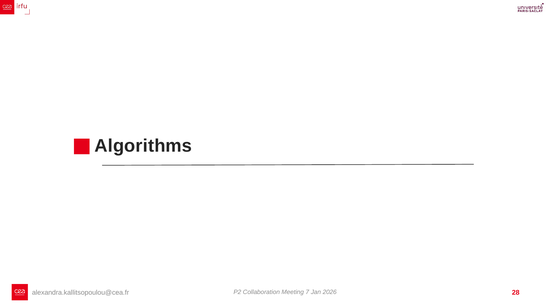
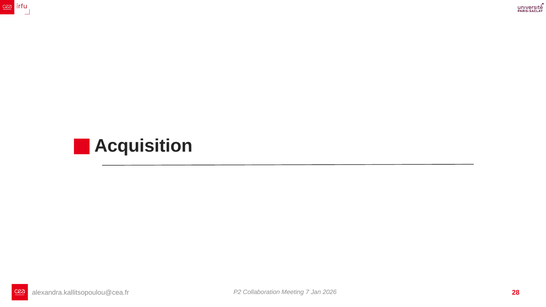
Algorithms: Algorithms -> Acquisition (143, 146)
